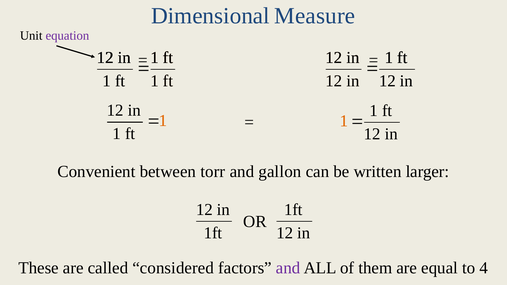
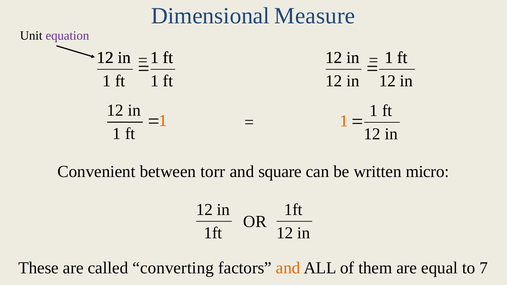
gallon: gallon -> square (280, 172)
larger: larger -> micro (427, 172)
considered: considered -> converting (173, 268)
and colour: purple -> orange (288, 268)
4: 4 -> 7 (484, 268)
